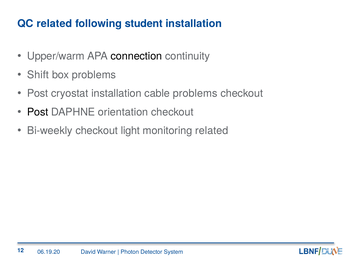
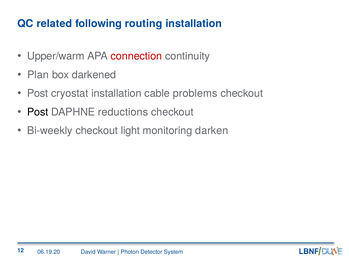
student: student -> routing (144, 24)
connection colour: black -> red (136, 56)
Shift: Shift -> Plan (38, 75)
box problems: problems -> darkened (94, 75)
orientation: orientation -> reductions (123, 112)
monitoring related: related -> darken (212, 131)
